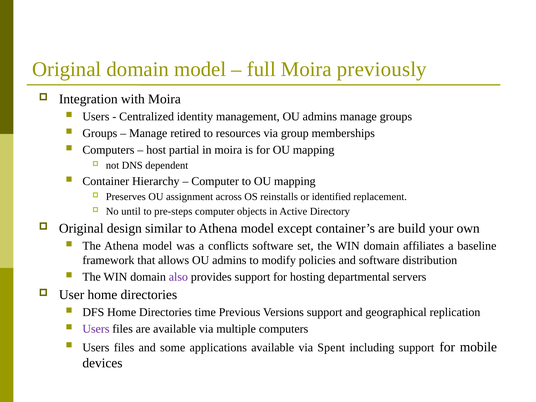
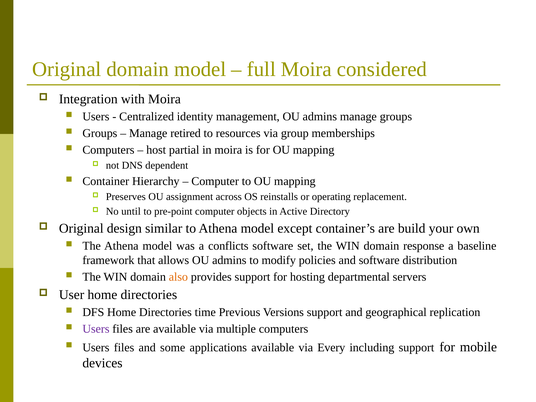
previously: previously -> considered (382, 69)
identified: identified -> operating (331, 197)
pre-steps: pre-steps -> pre-point (173, 211)
affiliates: affiliates -> response (424, 246)
also colour: purple -> orange (178, 277)
Spent: Spent -> Every (331, 347)
